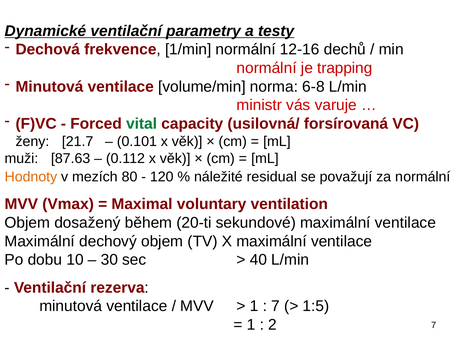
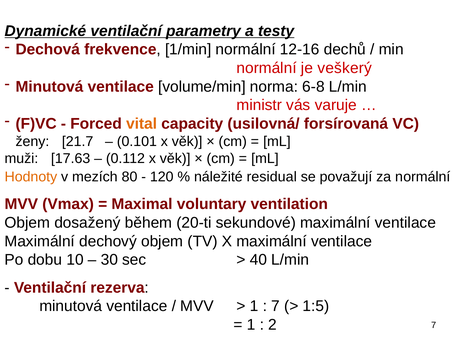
trapping: trapping -> veškerý (345, 68)
vital colour: green -> orange (142, 124)
87.63: 87.63 -> 17.63 (71, 158)
